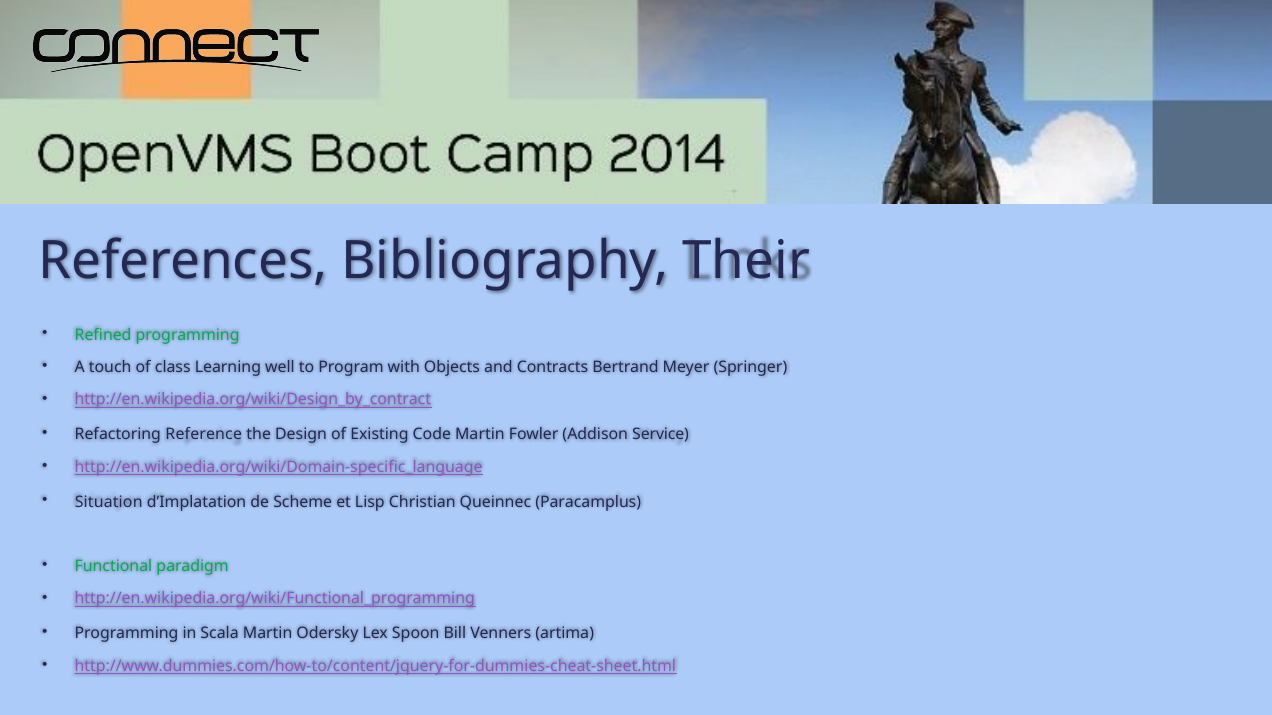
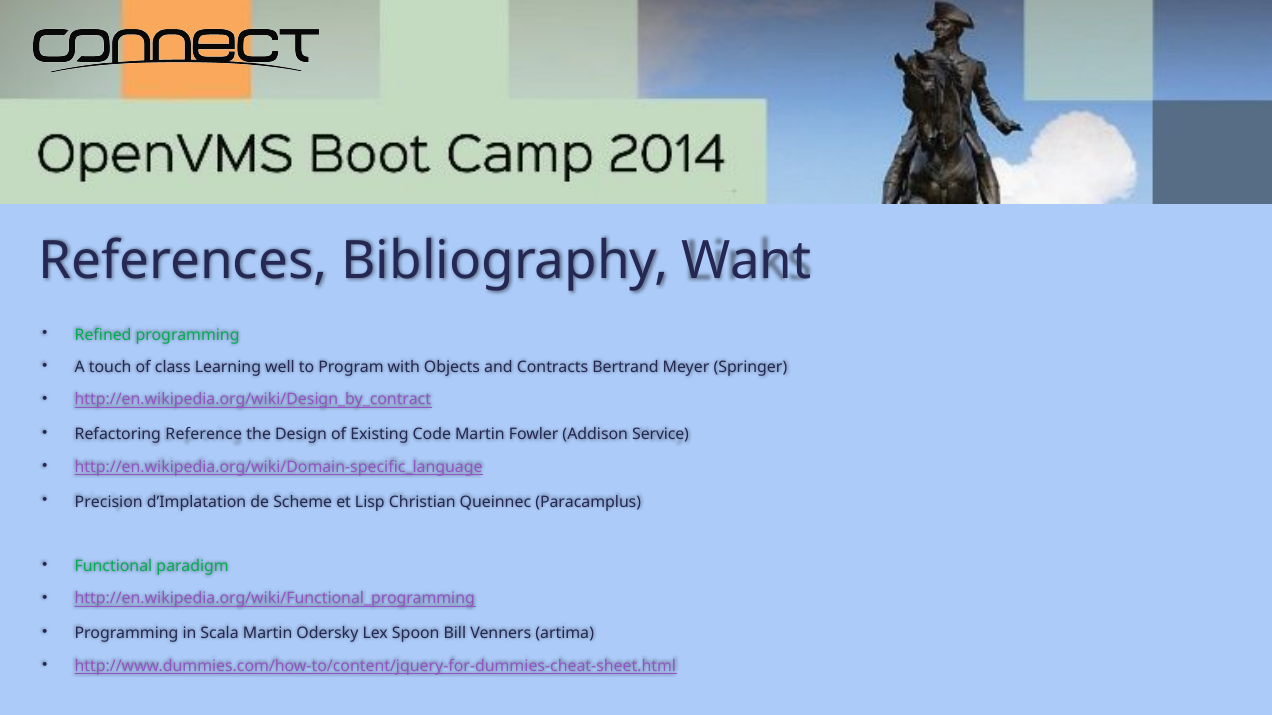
Their: Their -> Want (747, 261)
Situation: Situation -> Precision (109, 502)
